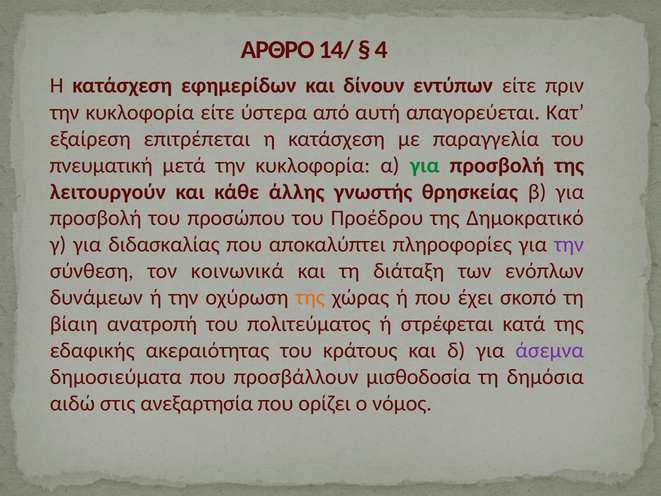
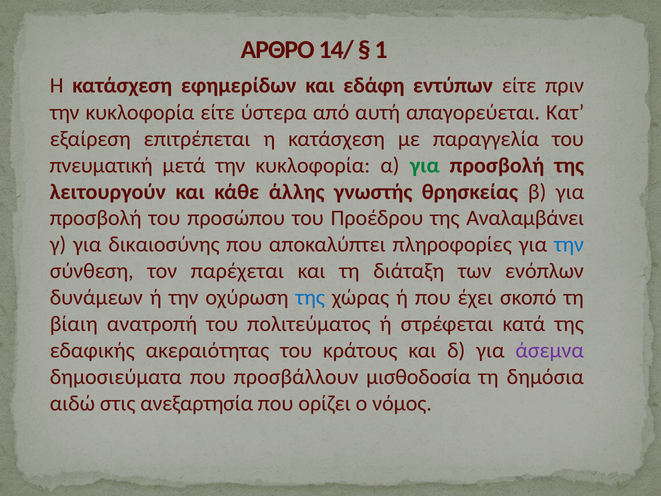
4: 4 -> 1 (381, 50)
δίνουν: δίνουν -> εδάφη (374, 86)
Δημοκρατικό: Δημοκρατικό -> Αναλαμβάνει (525, 218)
διδασκαλίας: διδασκαλίας -> δικαιοσύνης (164, 245)
την colour: purple -> blue (569, 245)
κοινωνικά: κοινωνικά -> παρέχεται (237, 271)
της colour: orange -> blue (310, 297)
